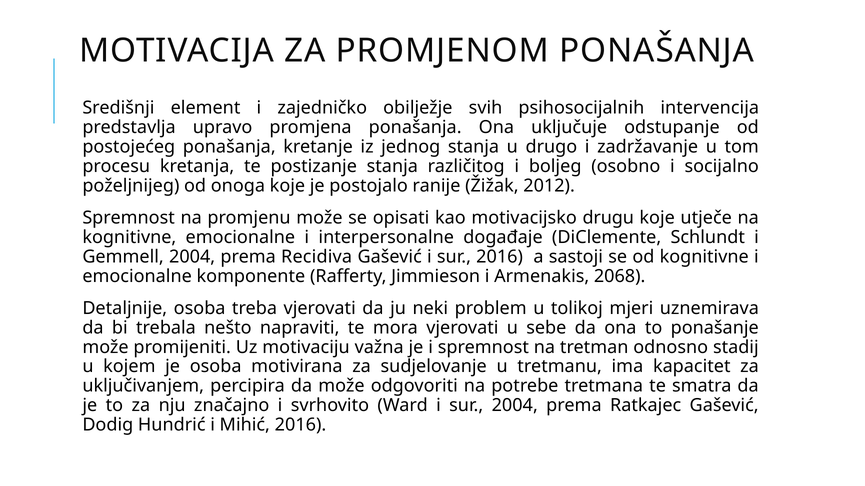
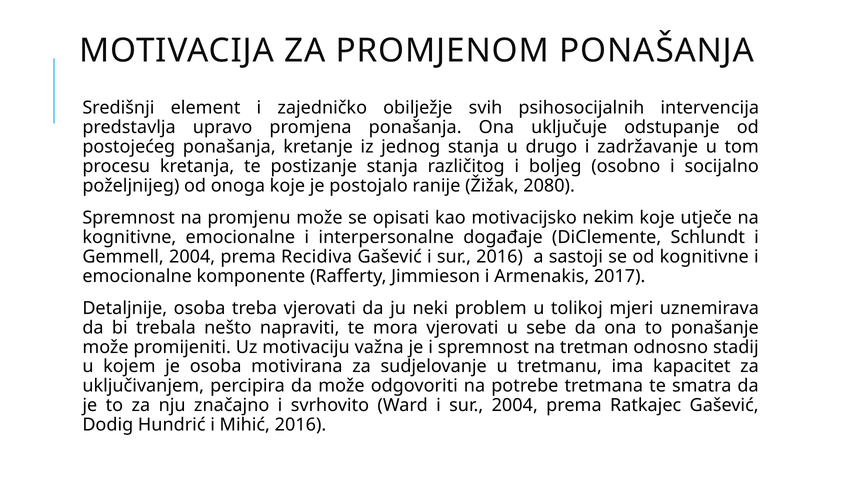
2012: 2012 -> 2080 (549, 186)
drugu: drugu -> nekim (608, 218)
2068: 2068 -> 2017 (620, 276)
